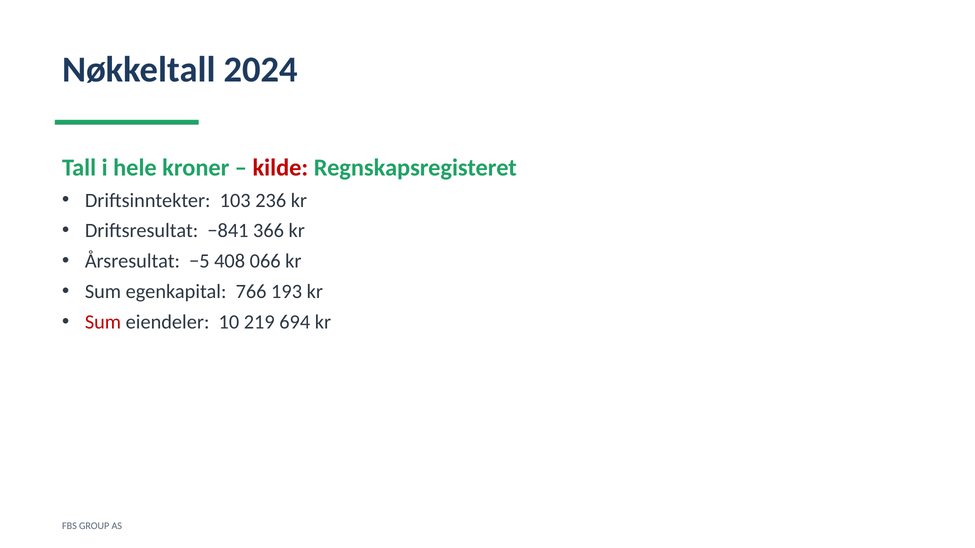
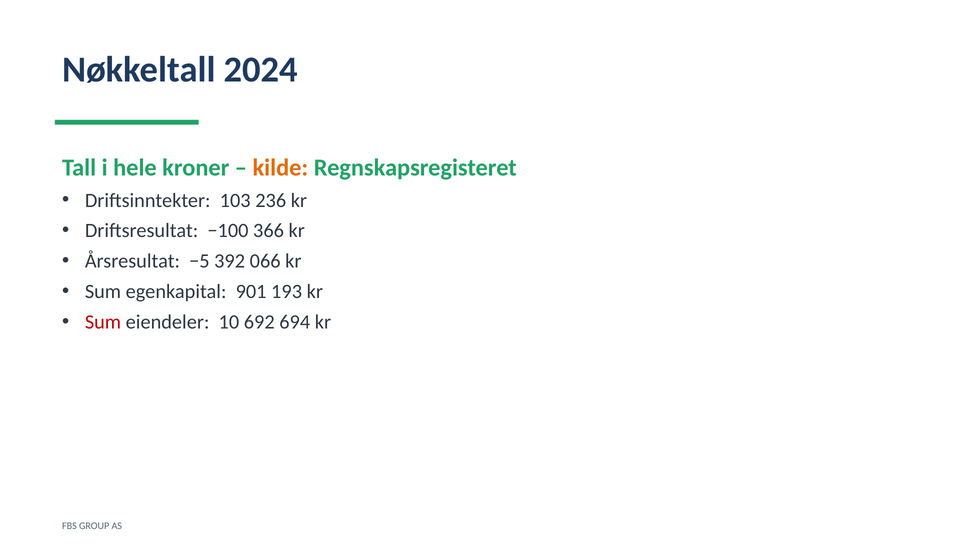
kilde colour: red -> orange (280, 168)
−841: −841 -> −100 (228, 231)
408: 408 -> 392 (230, 261)
766: 766 -> 901 (251, 292)
219: 219 -> 692 (259, 322)
